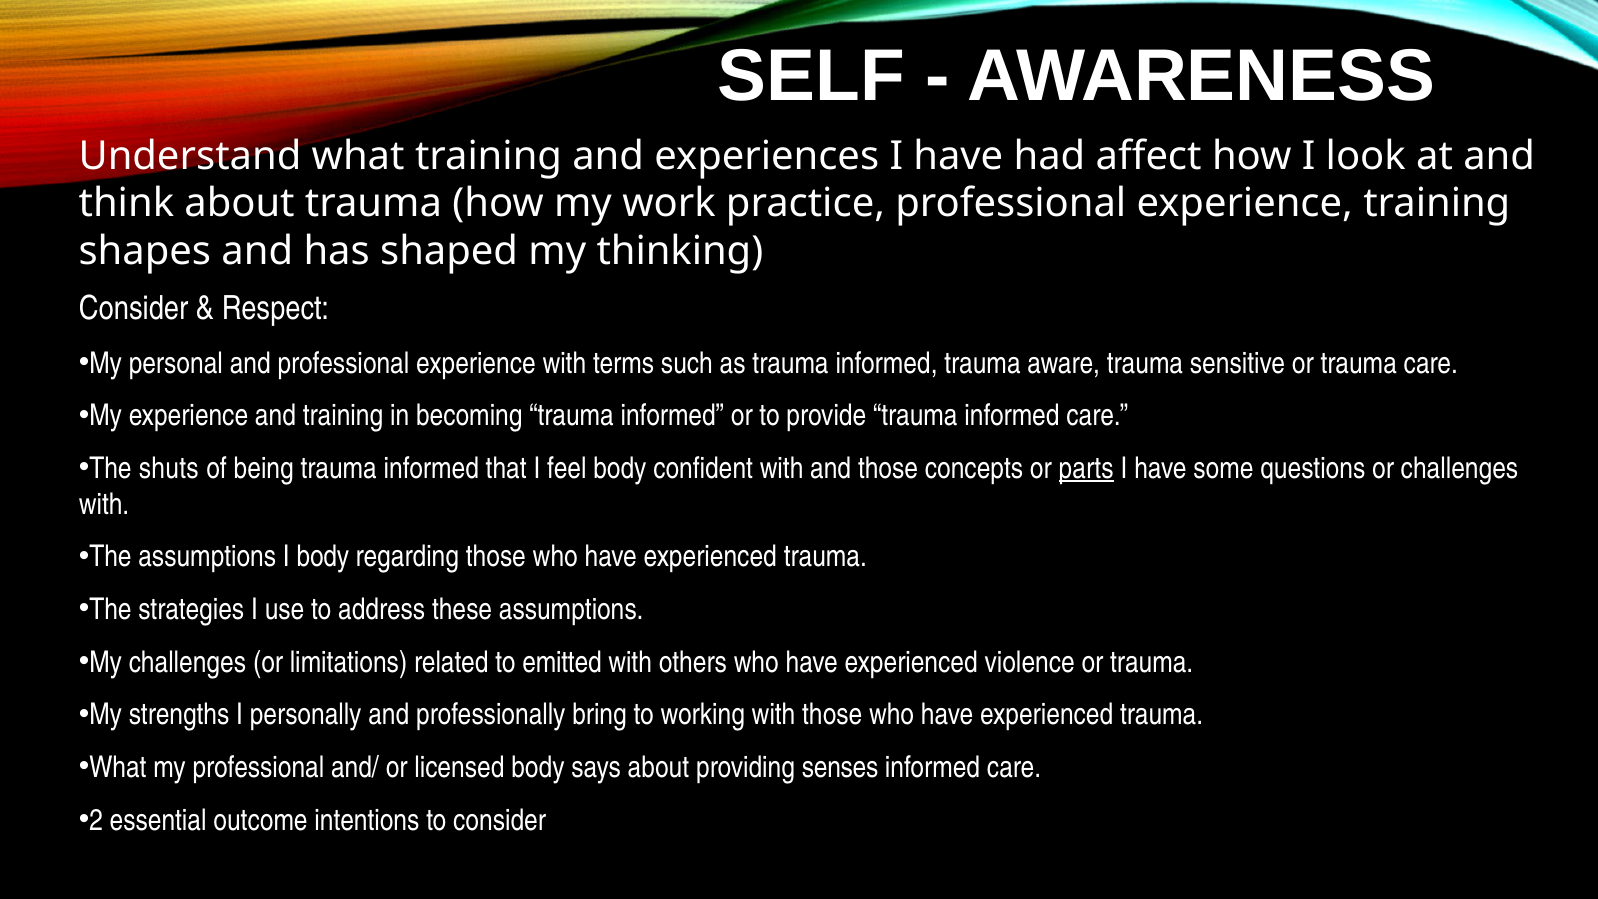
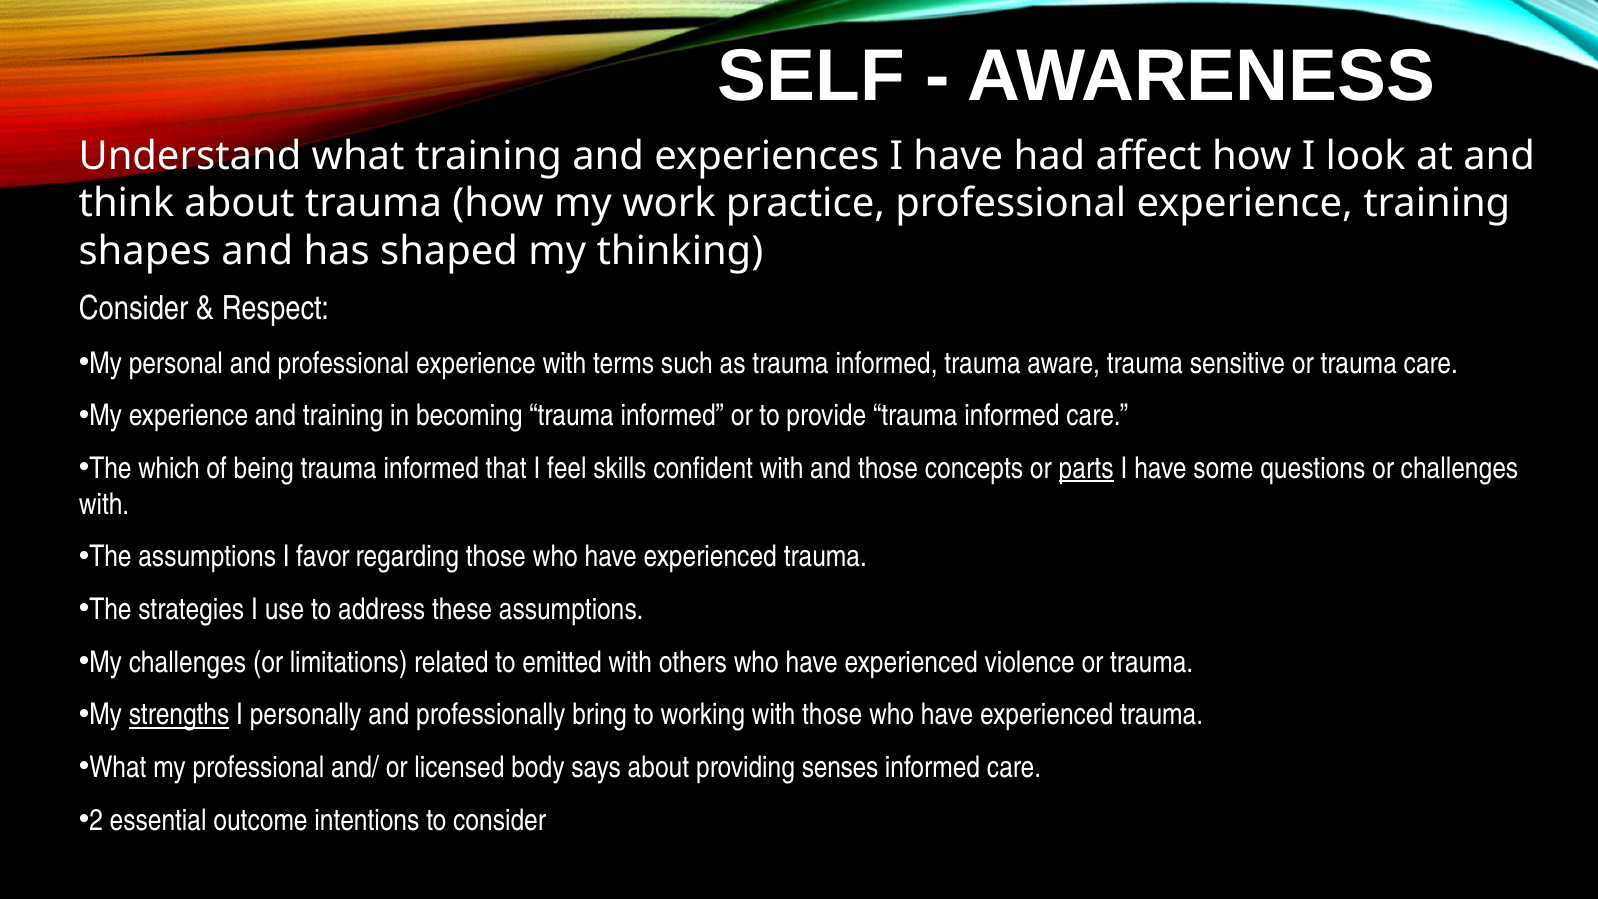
shuts: shuts -> which (169, 468)
feel body: body -> skills (620, 468)
I body: body -> favor (323, 557)
strengths underline: none -> present (179, 715)
